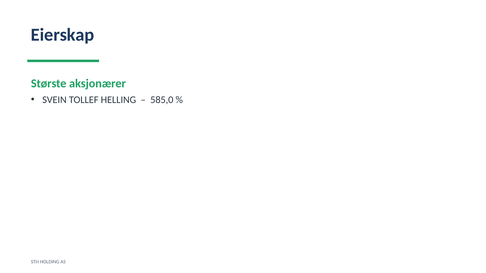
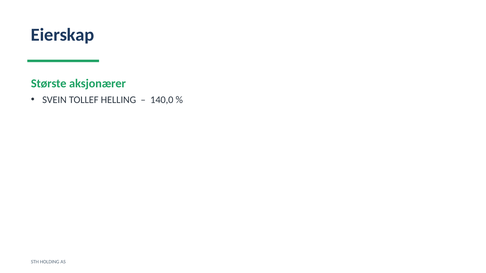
585,0: 585,0 -> 140,0 (162, 100)
